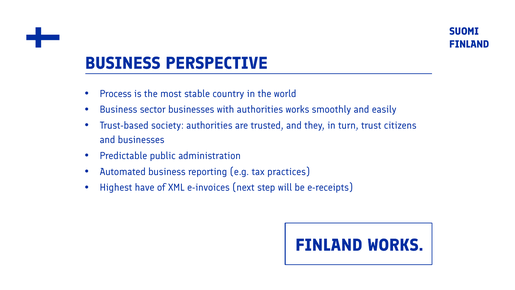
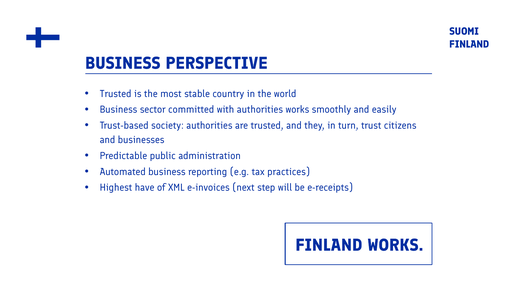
Process: Process -> Trusted (116, 94)
sector businesses: businesses -> committed (191, 110)
